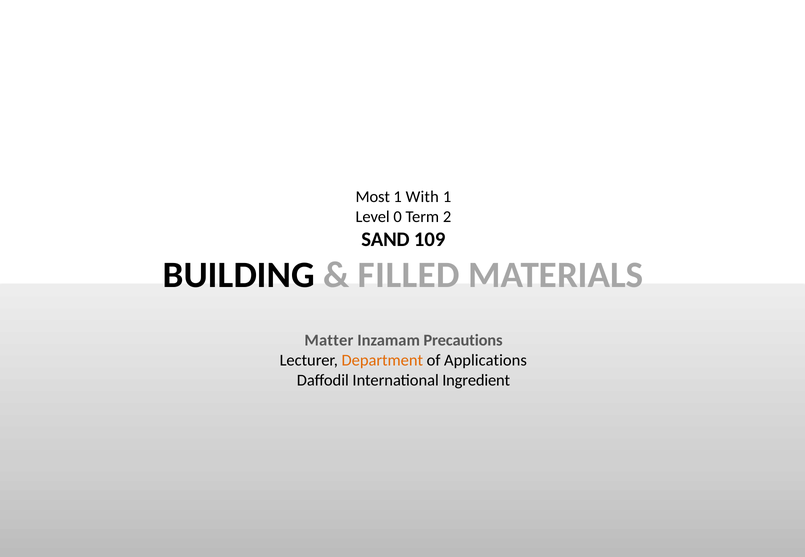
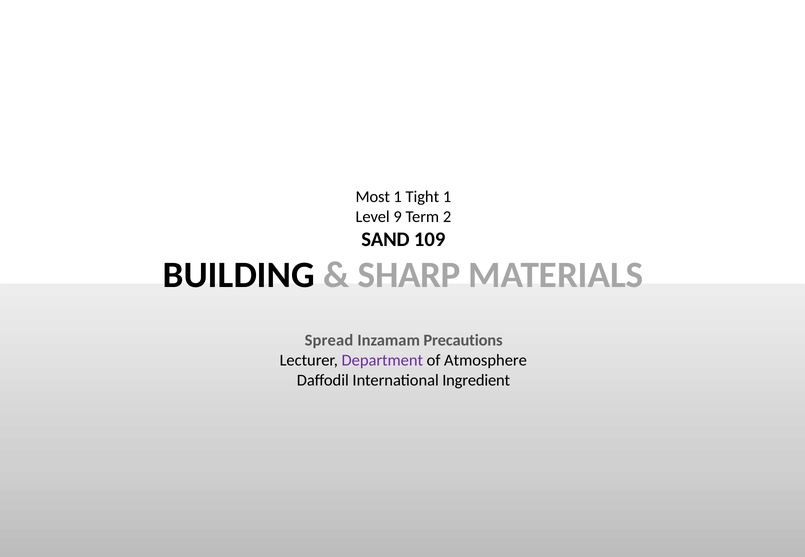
With: With -> Tight (422, 197)
0: 0 -> 9 (398, 217)
FILLED: FILLED -> SHARP (409, 275)
Matter: Matter -> Spread (329, 341)
Department colour: orange -> purple (382, 360)
Applications: Applications -> Atmosphere (485, 360)
